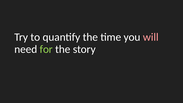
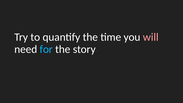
for colour: light green -> light blue (46, 49)
